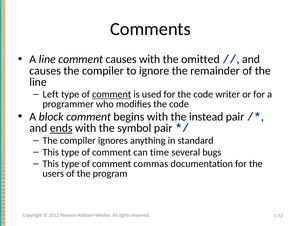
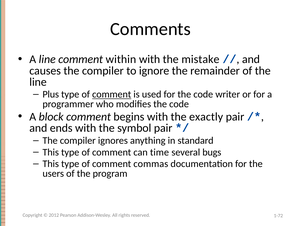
comment causes: causes -> within (121, 59)
omitted: omitted -> mistake (200, 59)
Left: Left -> Plus (51, 94)
instead: instead -> exactly (206, 117)
ends underline: present -> none (61, 128)
